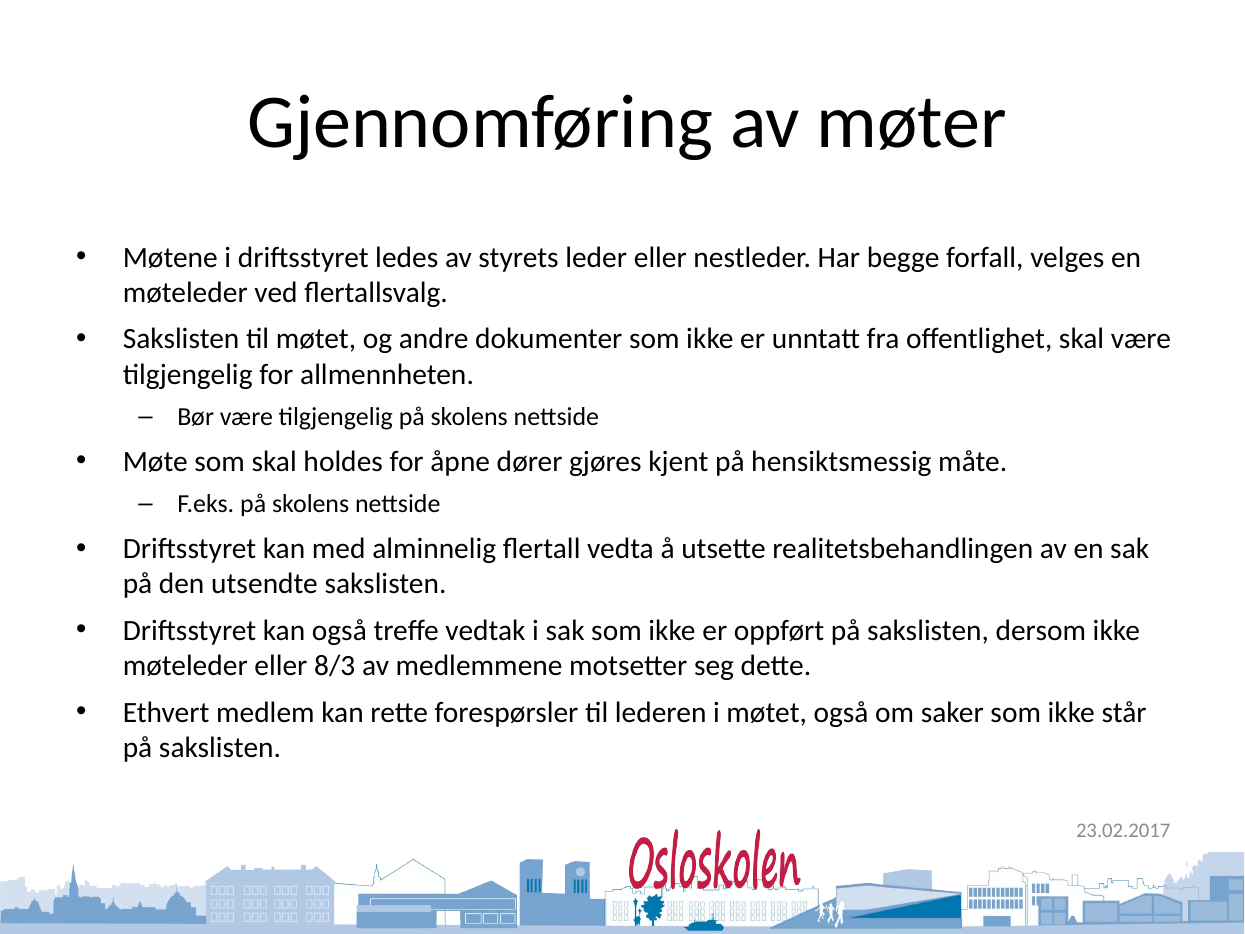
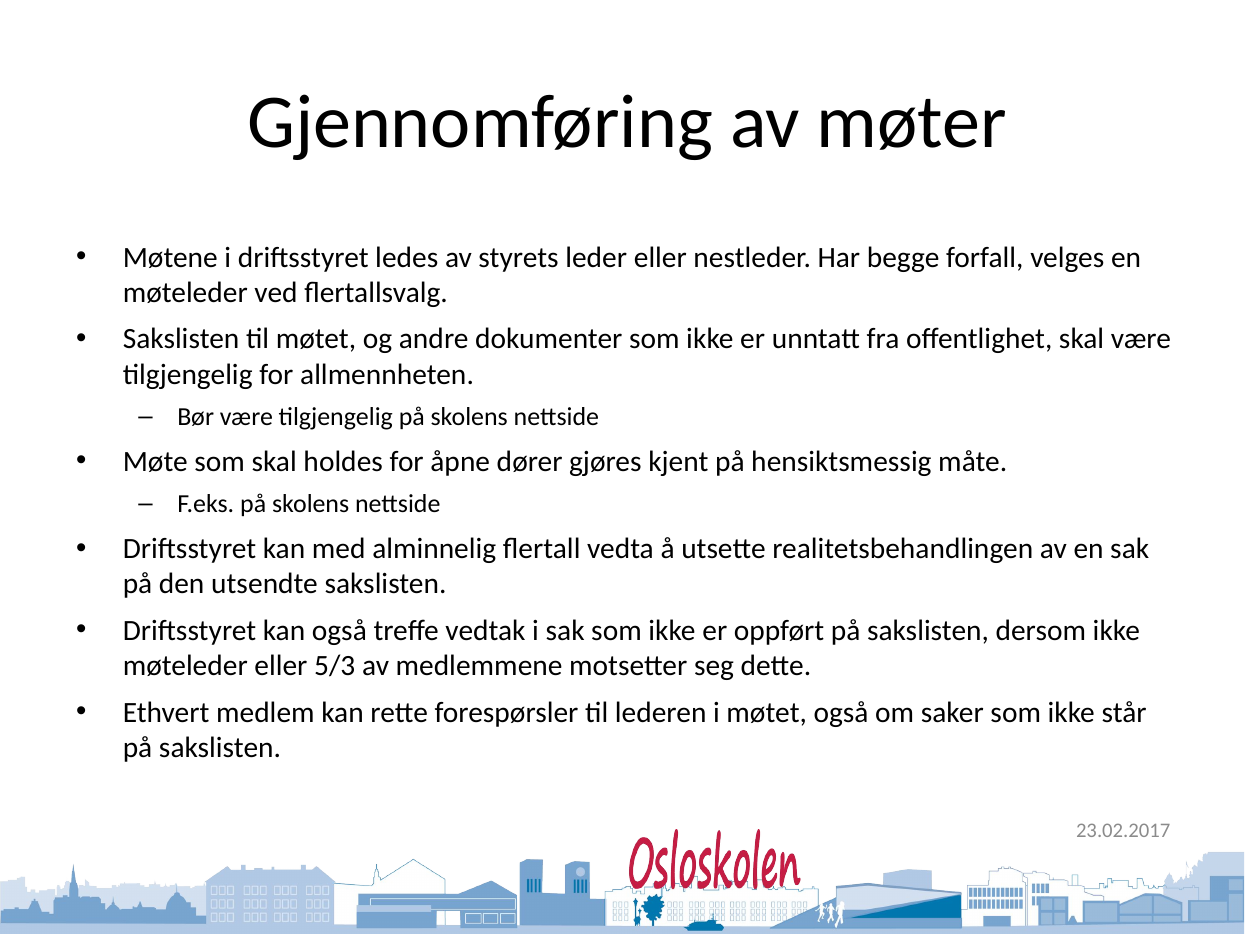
8/3: 8/3 -> 5/3 (335, 666)
